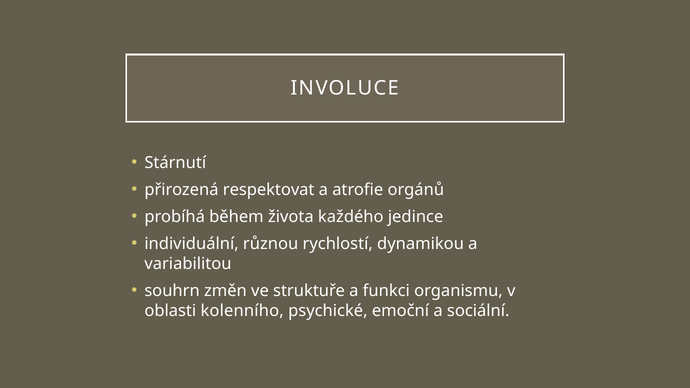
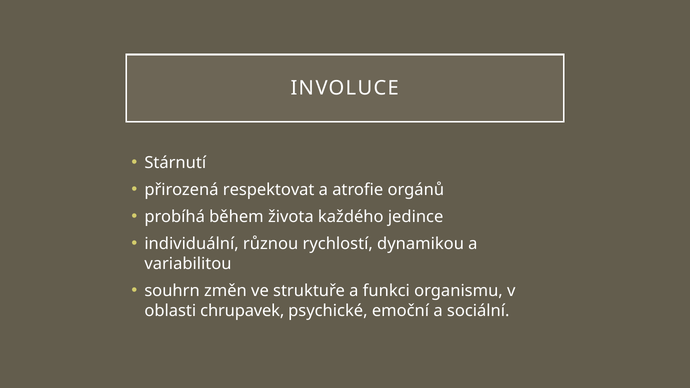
kolenního: kolenního -> chrupavek (242, 311)
